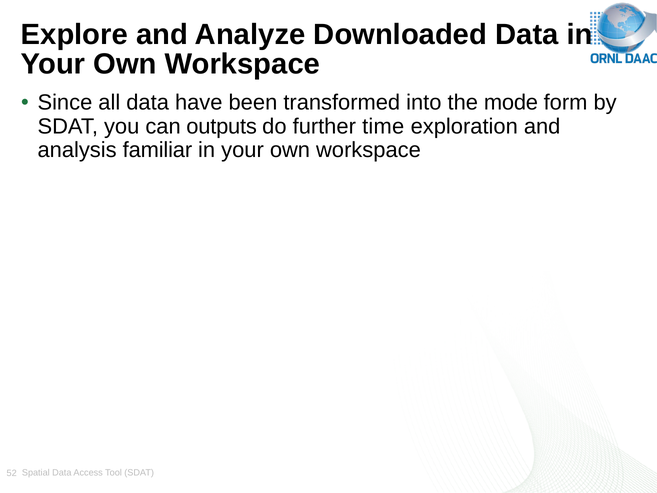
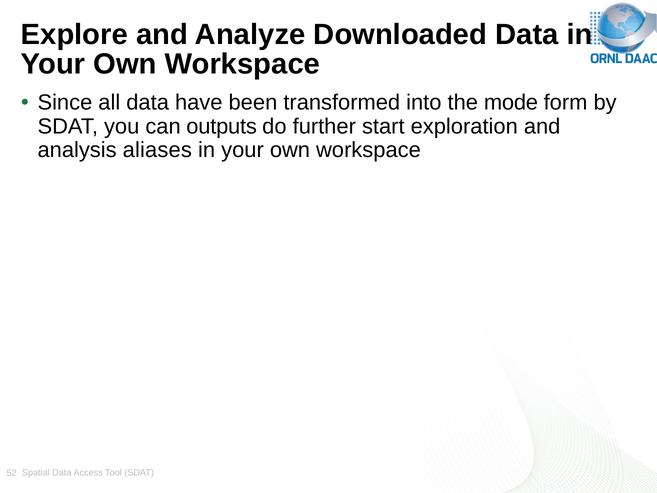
time: time -> start (383, 126)
familiar: familiar -> aliases (157, 150)
